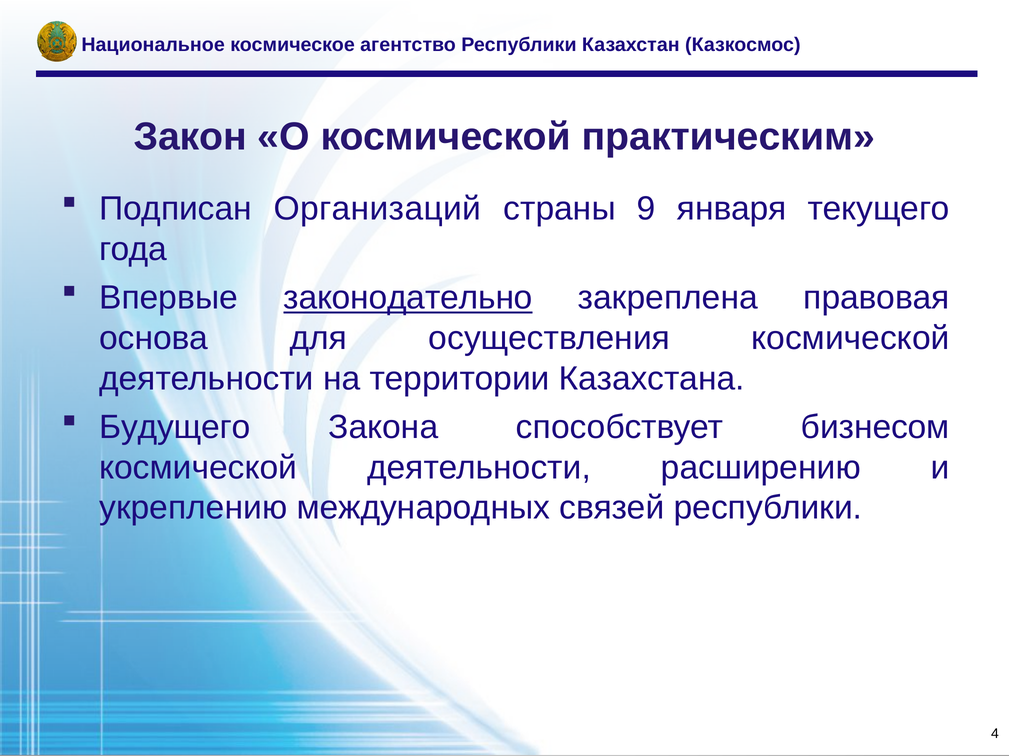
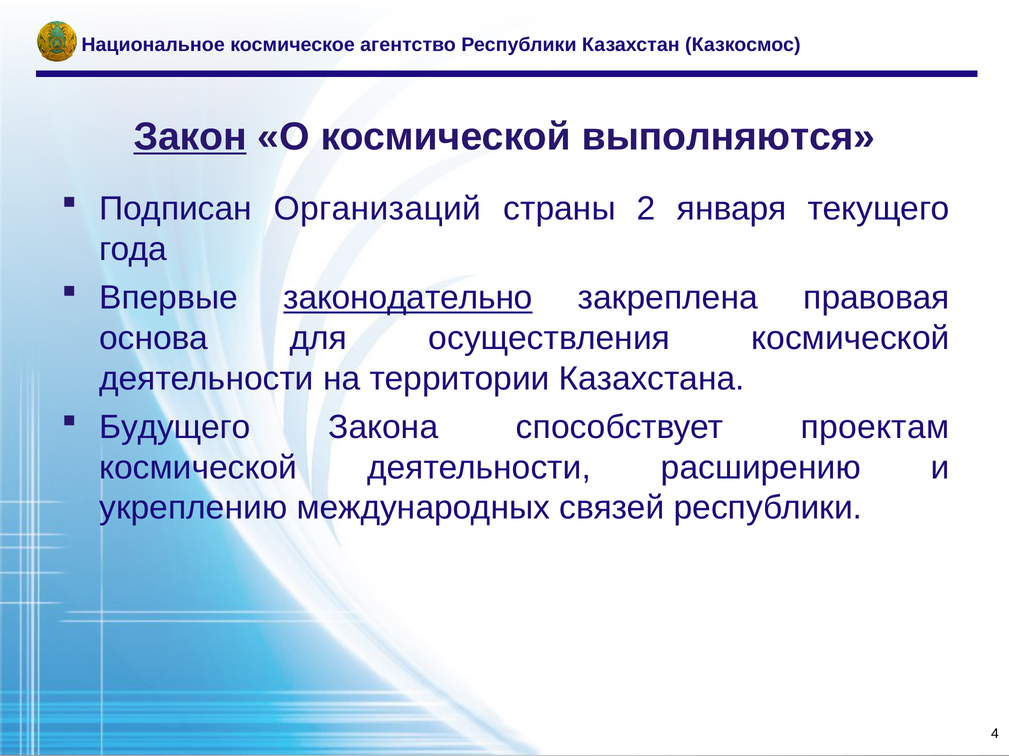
Закон underline: none -> present (190, 137)
практическим: практическим -> выполняются (728, 137)
9: 9 -> 2 (646, 209)
бизнесом: бизнесом -> проектам (875, 428)
